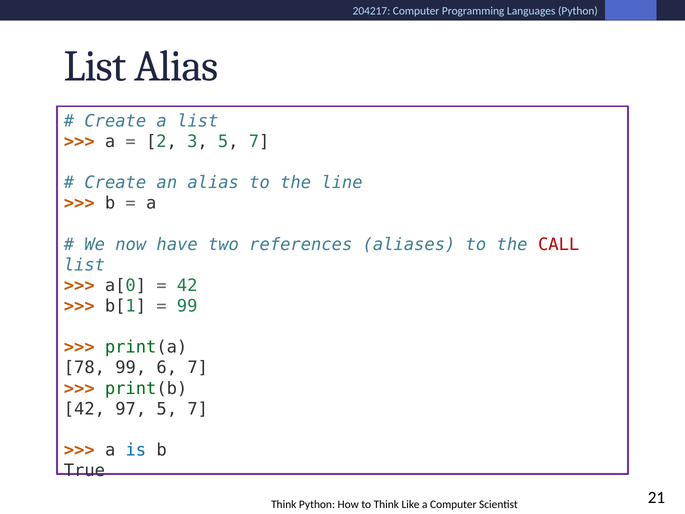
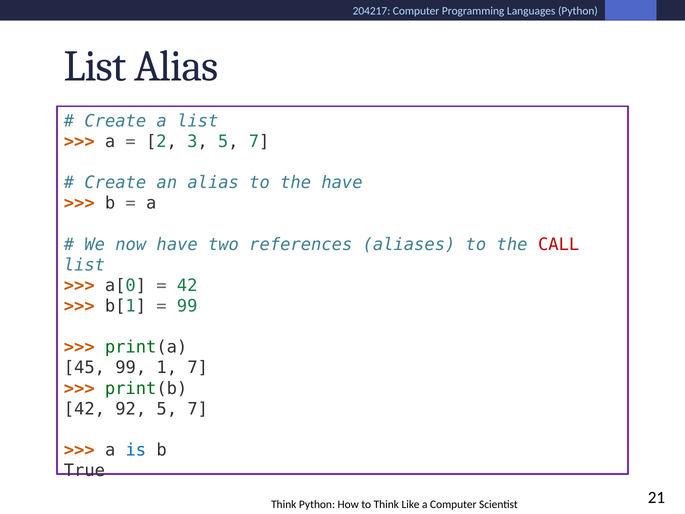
the line: line -> have (342, 183)
78: 78 -> 45 (84, 368)
6: 6 -> 1 (167, 368)
97: 97 -> 92 (131, 409)
